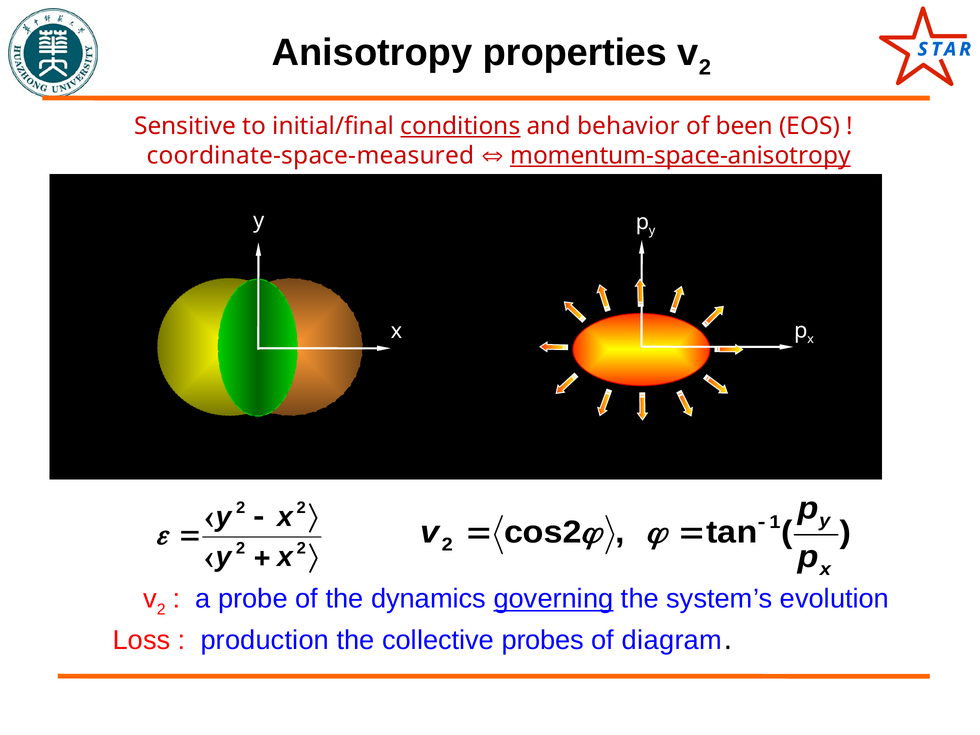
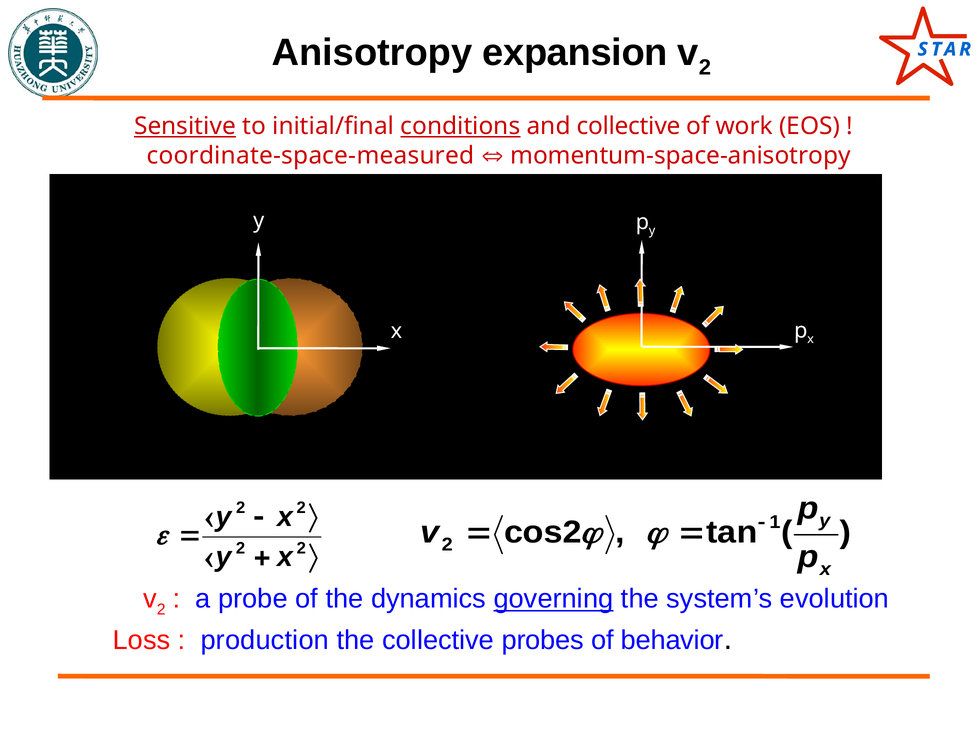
properties: properties -> expansion (575, 52)
Sensitive underline: none -> present (185, 126)
and behavior: behavior -> collective (629, 126)
been: been -> work (744, 126)
momentum-space-anisotropy underline: present -> none (680, 156)
diagram: diagram -> behavior (672, 640)
